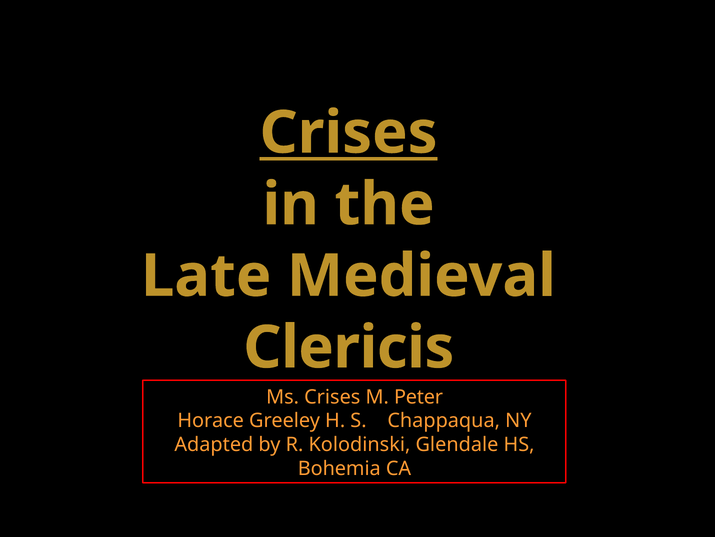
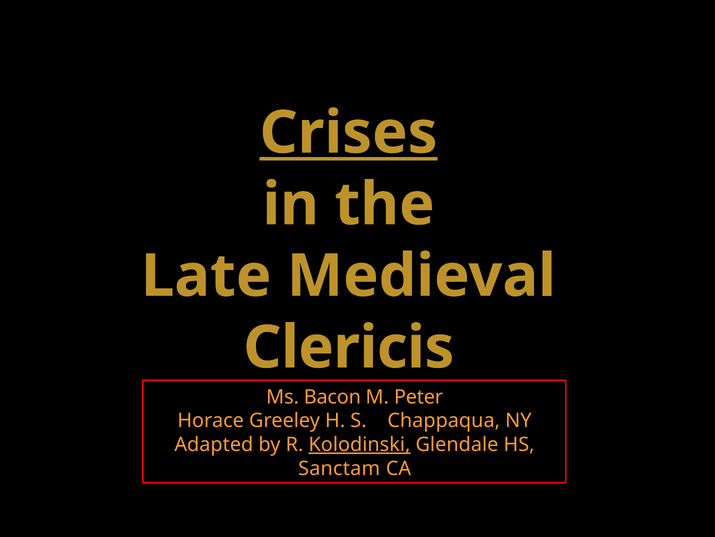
Ms Crises: Crises -> Bacon (332, 396)
Kolodinski underline: none -> present (359, 444)
Bohemia: Bohemia -> Sanctam (339, 468)
